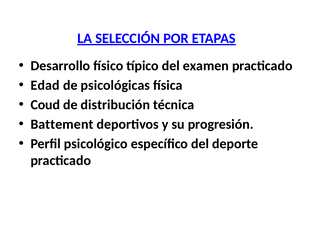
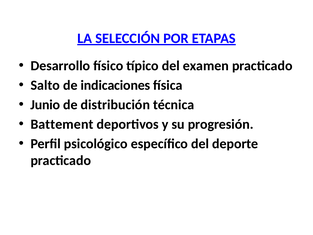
Edad: Edad -> Salto (45, 85)
psicológicas: psicológicas -> indicaciones (115, 85)
Coud: Coud -> Junio (45, 105)
